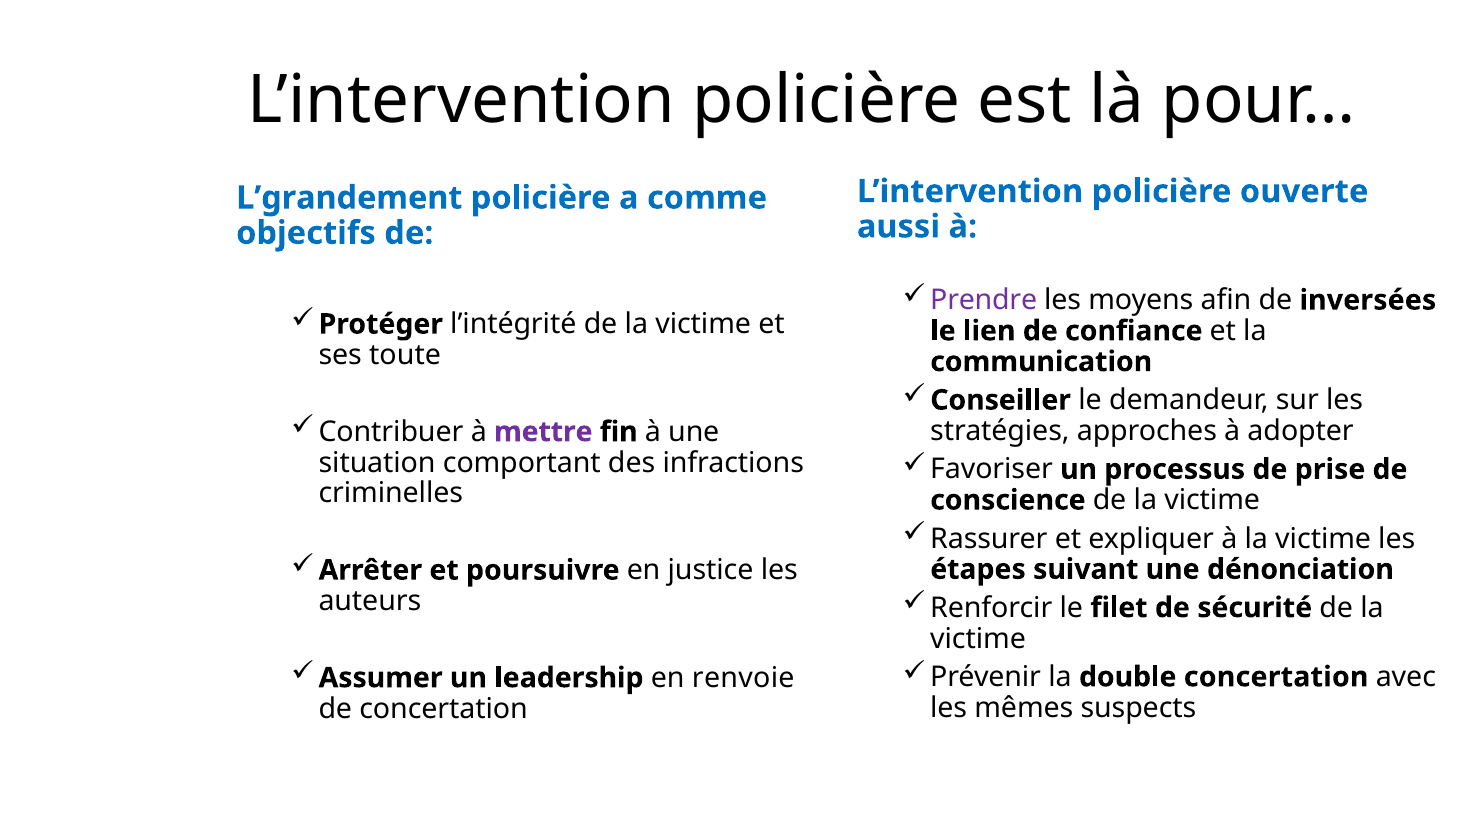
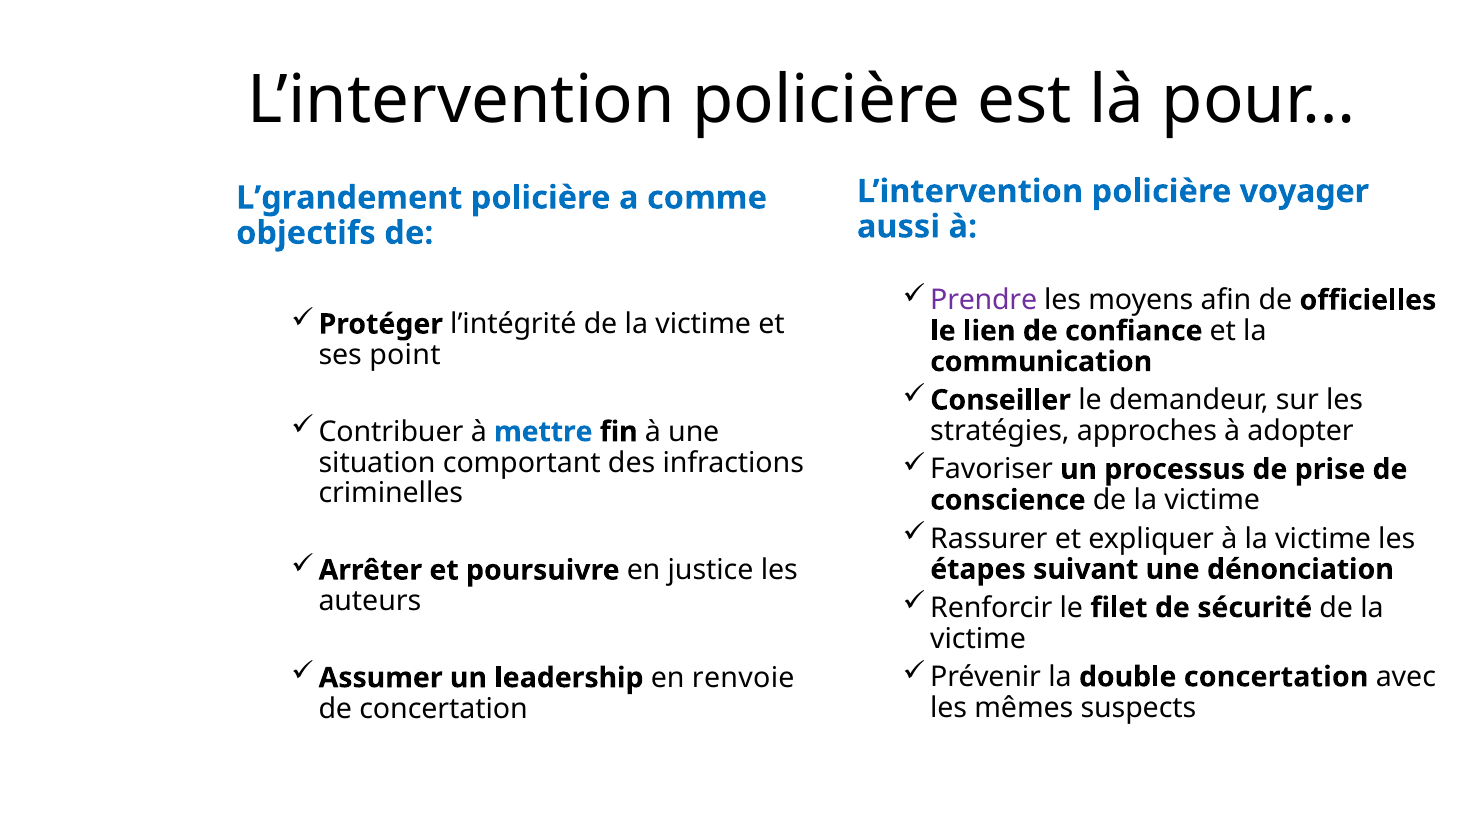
ouverte: ouverte -> voyager (1304, 191)
inversées: inversées -> officielles (1368, 300)
toute: toute -> point (405, 355)
mettre colour: purple -> blue (543, 432)
